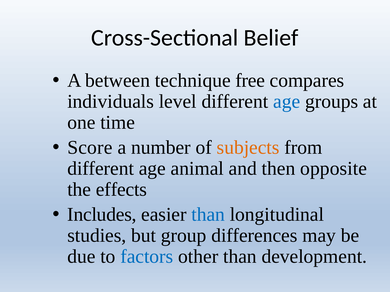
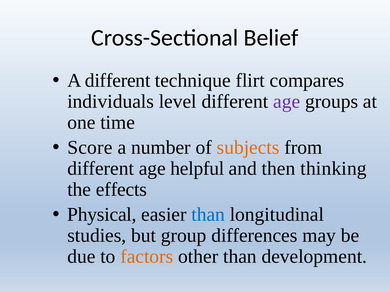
A between: between -> different (118, 81)
free: free -> flirt (250, 81)
age colour: blue -> purple (287, 102)
animal: animal -> helpful (197, 169)
opposite: opposite -> thinking (334, 169)
Includes: Includes -> Physical (102, 215)
factors colour: blue -> orange (147, 257)
